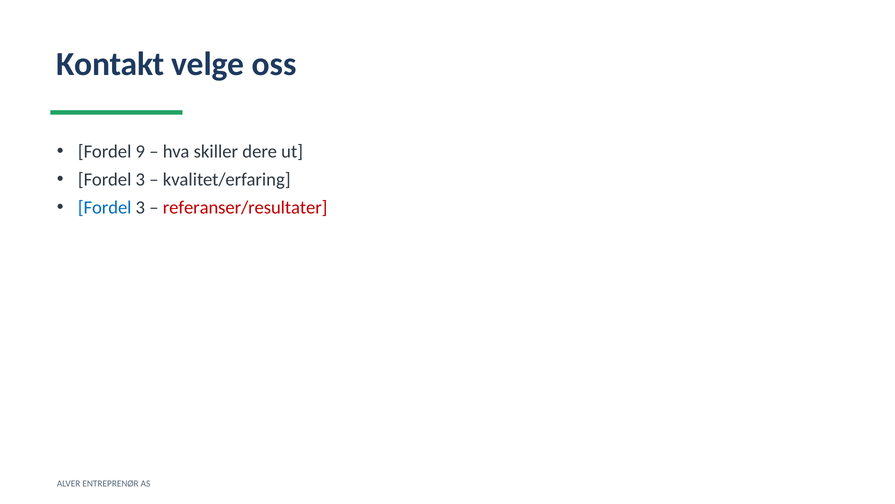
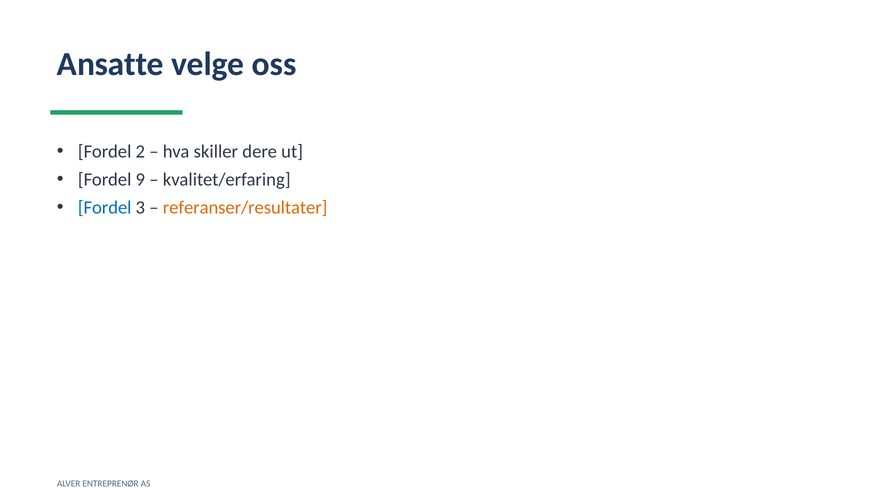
Kontakt: Kontakt -> Ansatte (110, 64)
9: 9 -> 2 (140, 152)
3: 3 -> 9 (140, 180)
referanser/resultater colour: red -> orange (245, 208)
